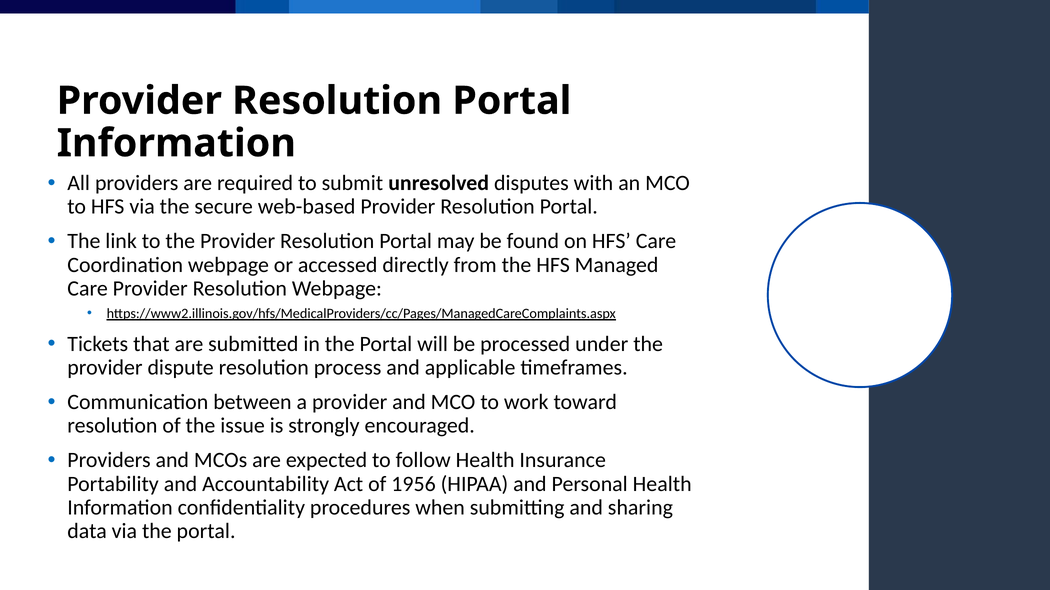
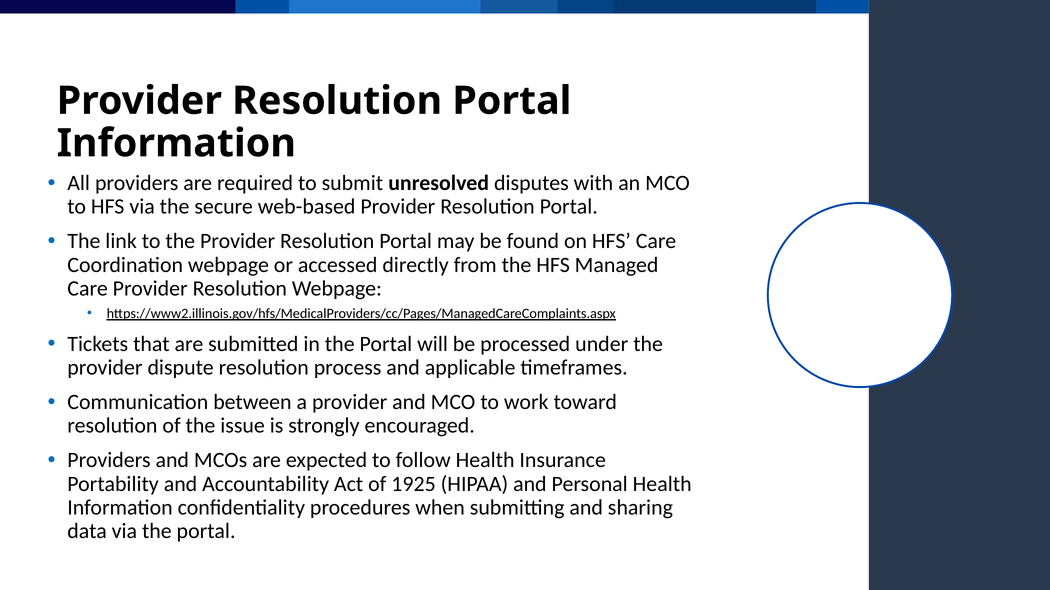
1956: 1956 -> 1925 (414, 484)
